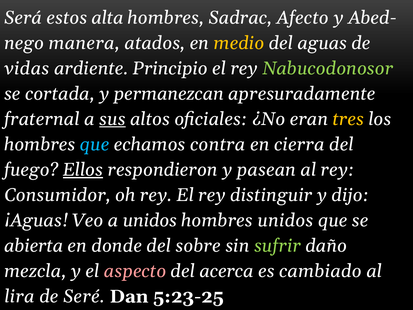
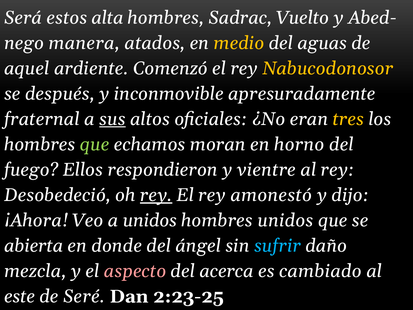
Afecto: Afecto -> Vuelto (303, 18)
vidas: vidas -> aquel (27, 68)
Principio: Principio -> Comenzó (170, 68)
Nabucodonosor colour: light green -> yellow (328, 68)
cortada: cortada -> después (60, 94)
permanezcan: permanezcan -> inconmovible (169, 94)
que colour: light blue -> light green (95, 144)
contra: contra -> moran (218, 144)
cierra: cierra -> horno (299, 144)
Ellos underline: present -> none (83, 170)
pasean: pasean -> vientre (266, 170)
Consumidor: Consumidor -> Desobedeció (57, 195)
rey underline: none -> present (156, 195)
distinguir: distinguir -> amonestó (271, 195)
¡Aguas: ¡Aguas -> ¡Ahora (36, 220)
sobre: sobre -> ángel (198, 246)
sufrir colour: light green -> light blue (277, 246)
lira: lira -> este (20, 296)
5:23-25: 5:23-25 -> 2:23-25 (188, 296)
